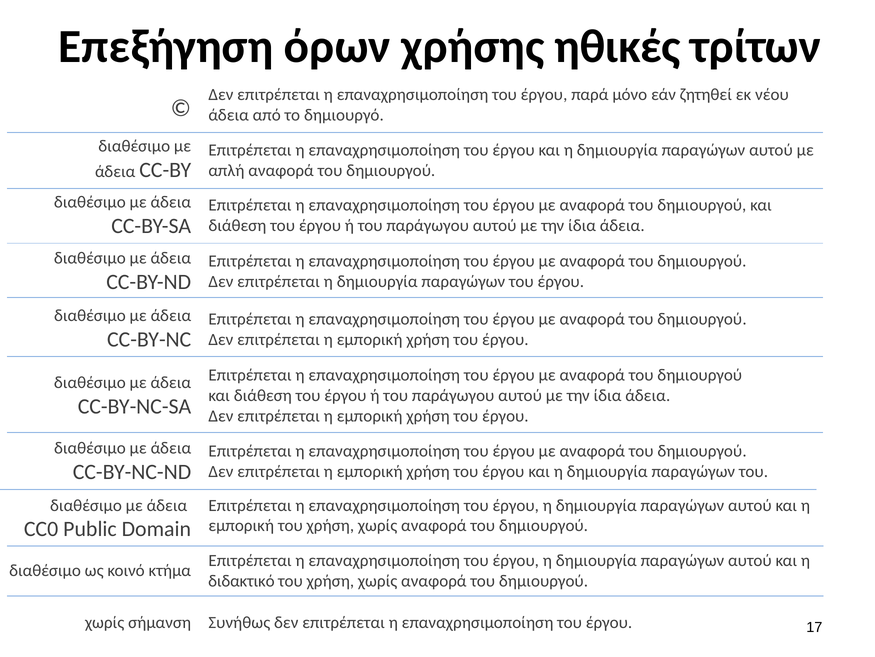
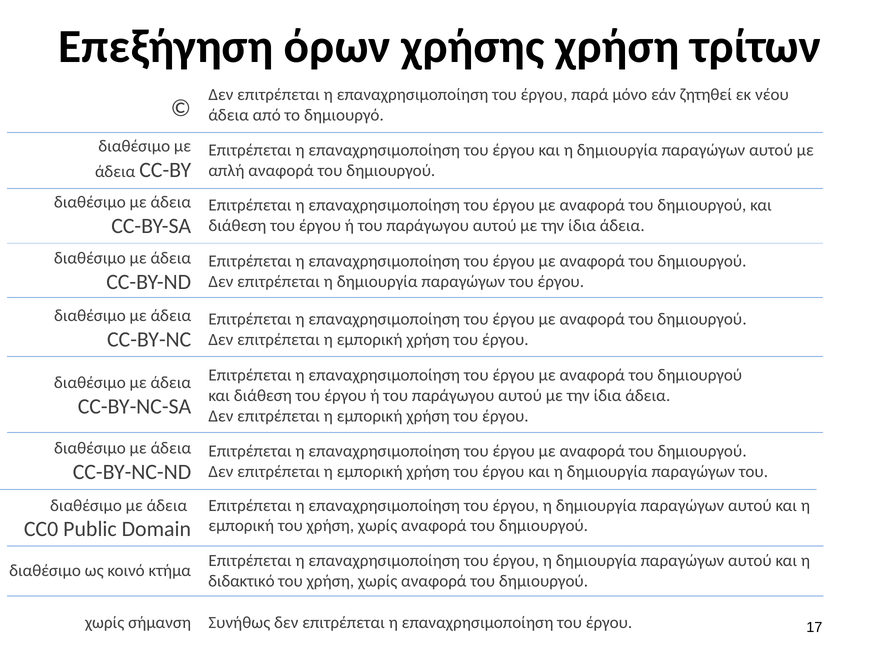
χρήσης ηθικές: ηθικές -> χρήση (617, 47)
